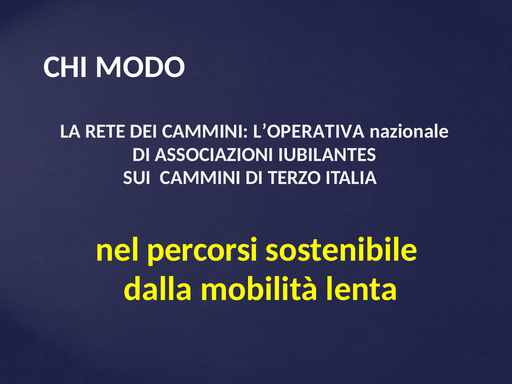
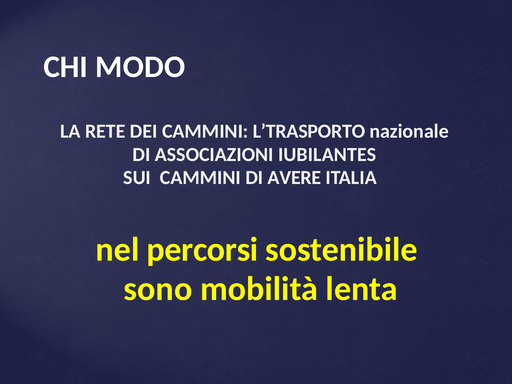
L’OPERATIVA: L’OPERATIVA -> L’TRASPORTO (309, 131)
TERZO: TERZO -> AVERE (294, 178)
dalla: dalla -> sono (158, 289)
